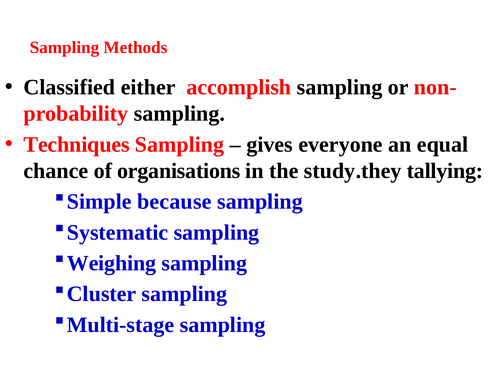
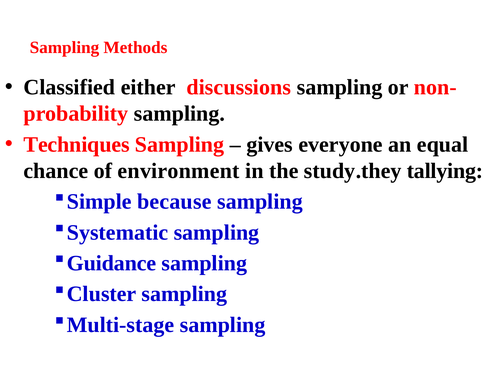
accomplish: accomplish -> discussions (239, 87)
organisations: organisations -> environment (179, 171)
Weighing: Weighing -> Guidance (111, 263)
